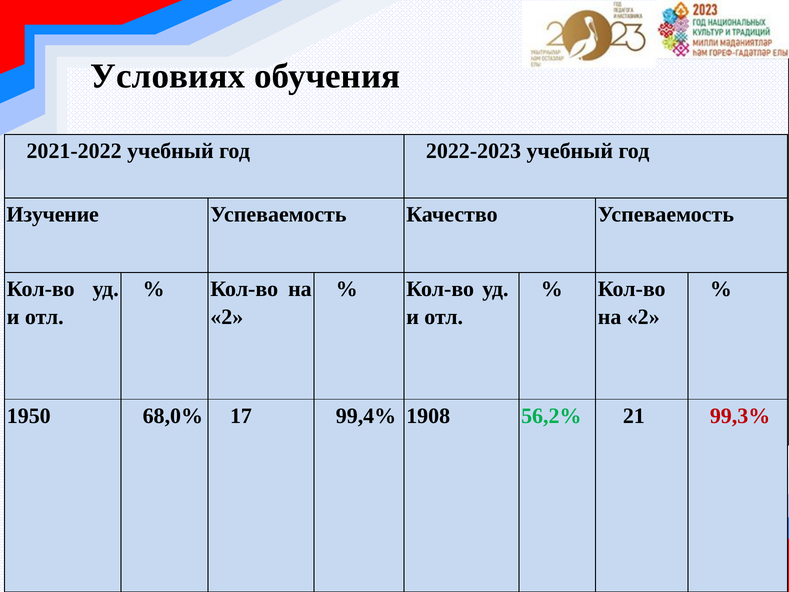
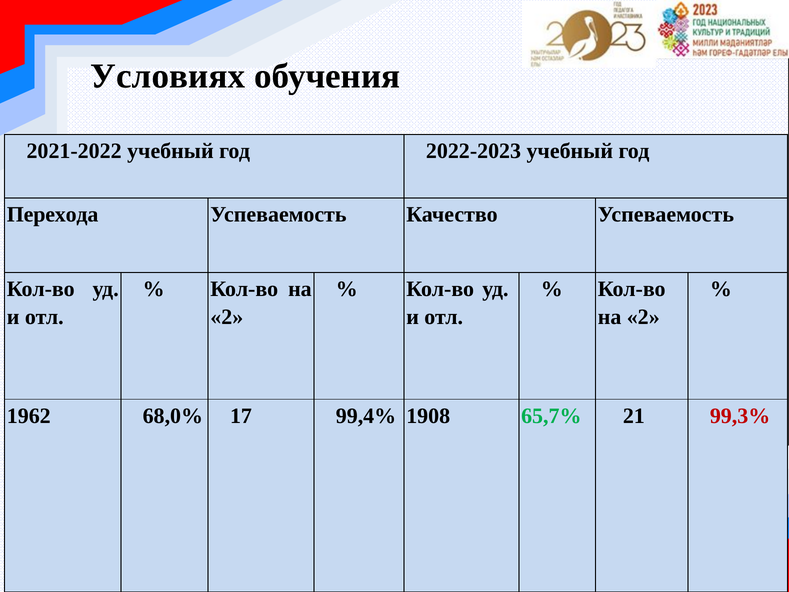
Изучение: Изучение -> Перехода (53, 214)
1950: 1950 -> 1962 (29, 416)
56,2%: 56,2% -> 65,7% (551, 416)
